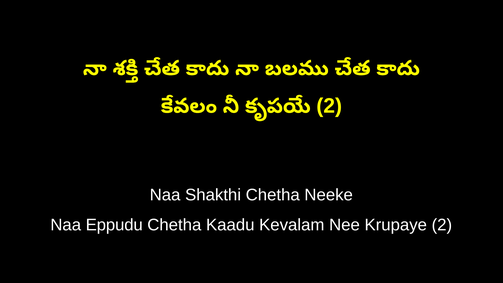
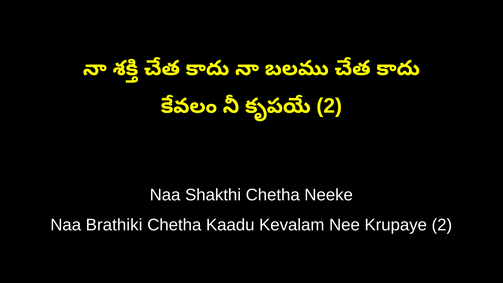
Eppudu: Eppudu -> Brathiki (114, 225)
